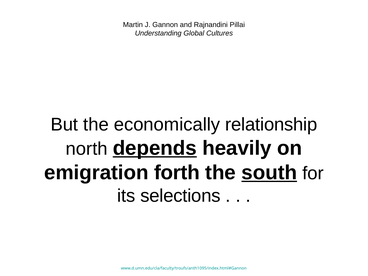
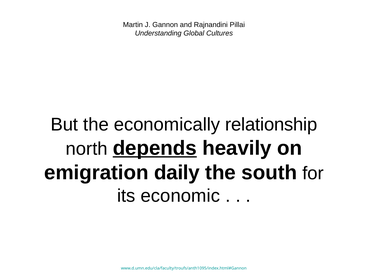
forth: forth -> daily (177, 173)
south underline: present -> none (269, 173)
selections: selections -> economic (180, 196)
